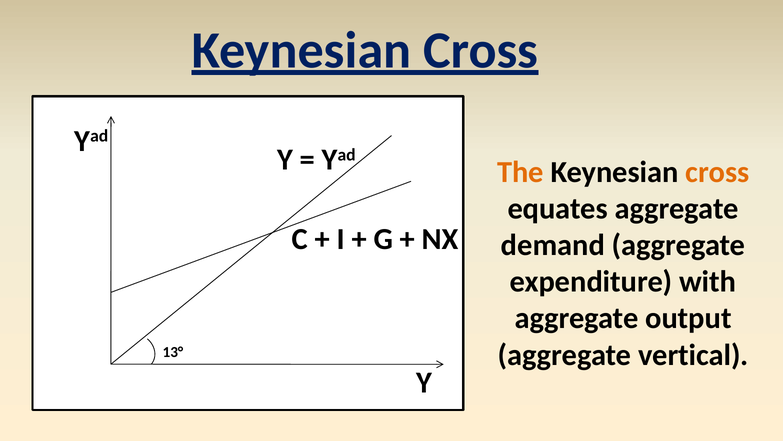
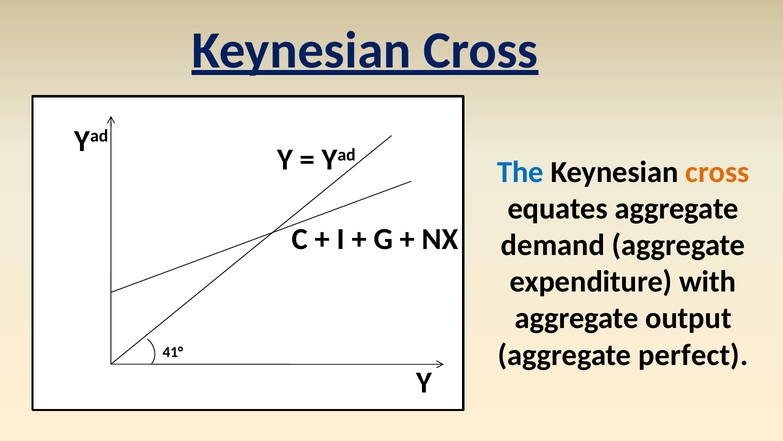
The colour: orange -> blue (520, 172)
vertical: vertical -> perfect (693, 355)
13°: 13° -> 41° (173, 352)
